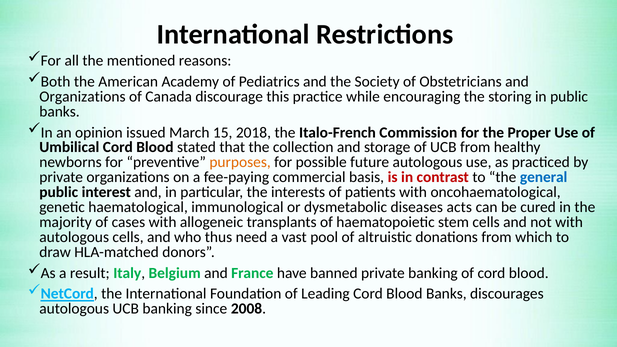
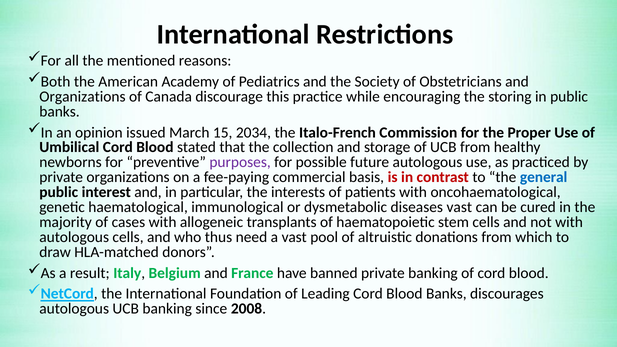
2018: 2018 -> 2034 (253, 132)
purposes colour: orange -> purple (240, 162)
diseases acts: acts -> vast (459, 207)
